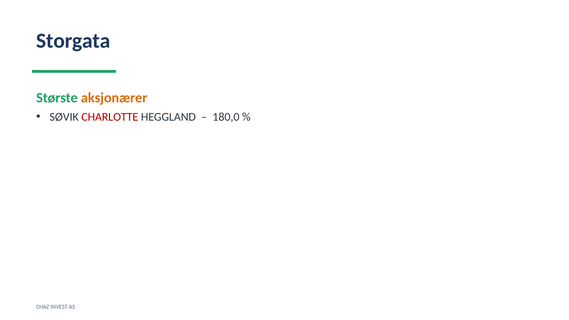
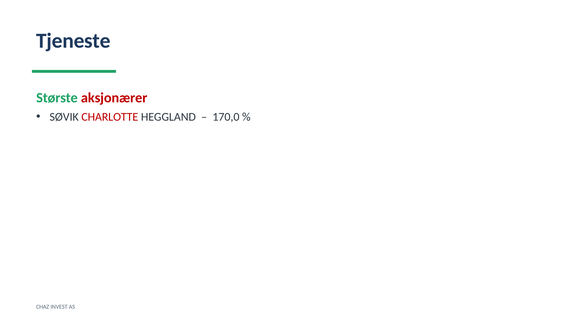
Storgata: Storgata -> Tjeneste (73, 41)
aksjonærer colour: orange -> red (114, 98)
180,0: 180,0 -> 170,0 (226, 117)
